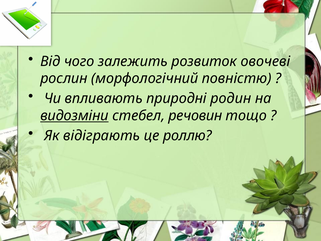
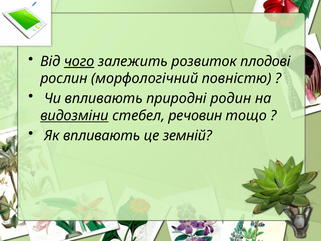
чого underline: none -> present (79, 61)
овочеві: овочеві -> плодові (266, 61)
Як відіграють: відіграють -> впливають (102, 136)
роллю: роллю -> земній (187, 136)
